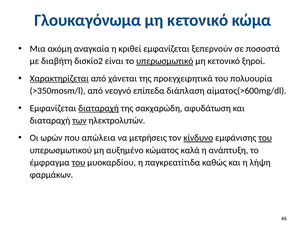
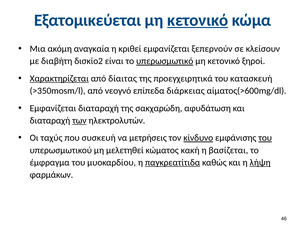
Γλουκαγόνωμα: Γλουκαγόνωμα -> Εξατομικεύεται (88, 20)
κετονικό underline: none -> present (198, 20)
ποσοστά: ποσοστά -> κλείσουν (263, 49)
χάνεται: χάνεται -> δίαιτας (123, 78)
πολυουρία: πολυουρία -> κατασκευή (251, 78)
διάπλαση: διάπλαση -> διάρκειας (186, 91)
διαταραχή underline: present -> none (99, 108)
ωρών: ωρών -> ταχύς (51, 138)
απώλεια: απώλεια -> συσκευή (99, 138)
αυξημένο: αυξημένο -> μελετηθεί (125, 150)
καλά: καλά -> κακή (190, 150)
ανάπτυξη: ανάπτυξη -> βασίζεται (228, 150)
του underline: present -> none (78, 162)
παγκρεατίτιδα underline: none -> present (173, 162)
λήψη underline: none -> present (260, 162)
